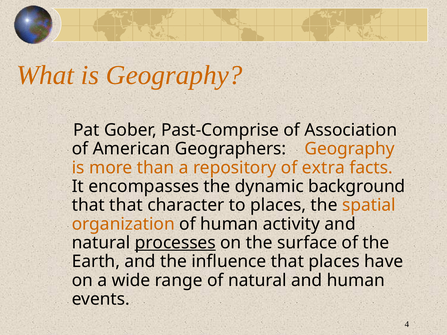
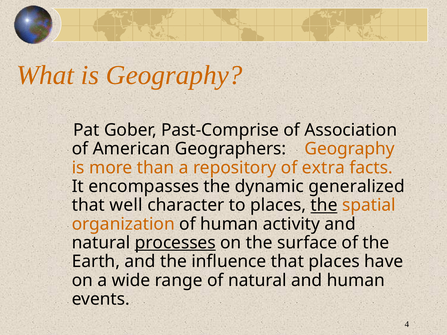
background: background -> generalized (357, 187)
that that: that -> well (126, 205)
the underline: none -> present (324, 205)
